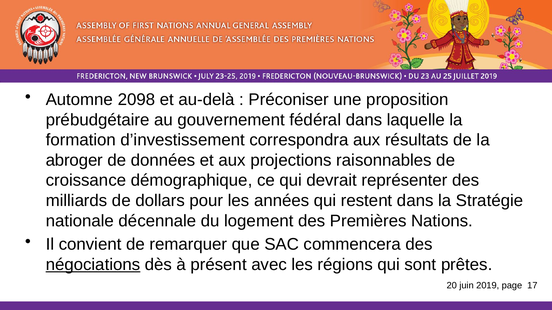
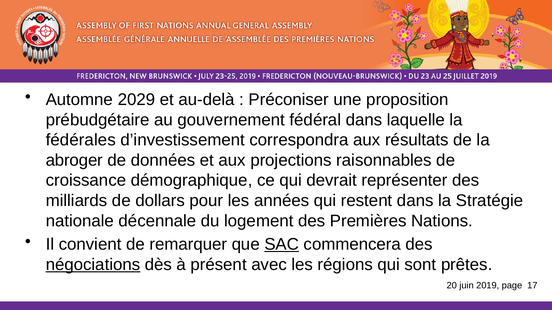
2098: 2098 -> 2029 (136, 100)
formation: formation -> fédérales (81, 140)
SAC underline: none -> present (282, 245)
